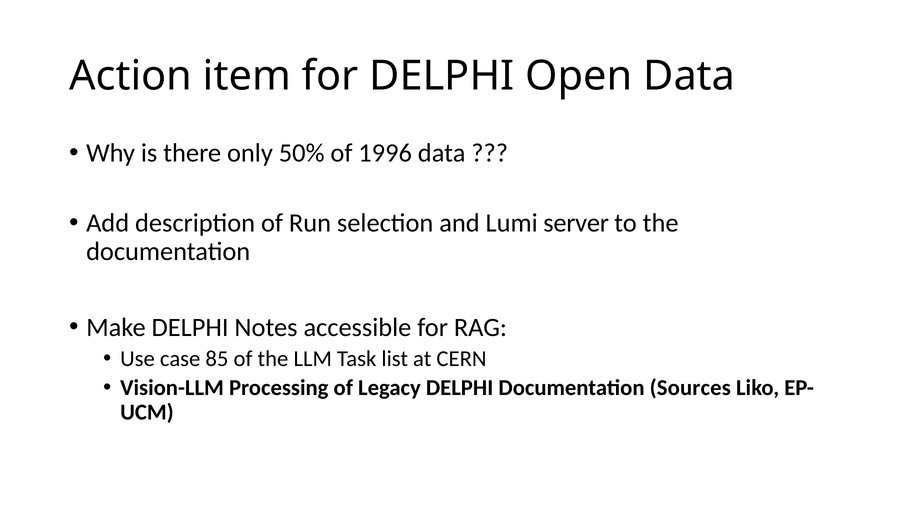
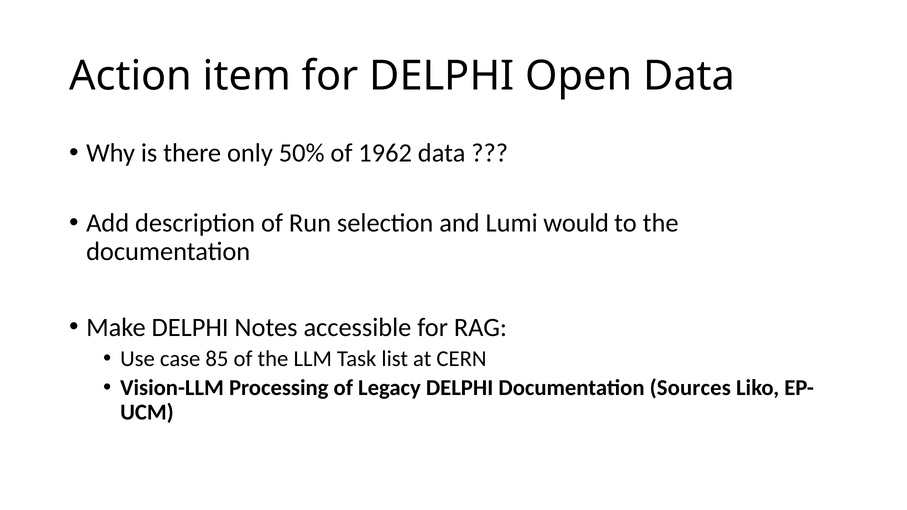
1996: 1996 -> 1962 (385, 153)
server: server -> would (576, 223)
